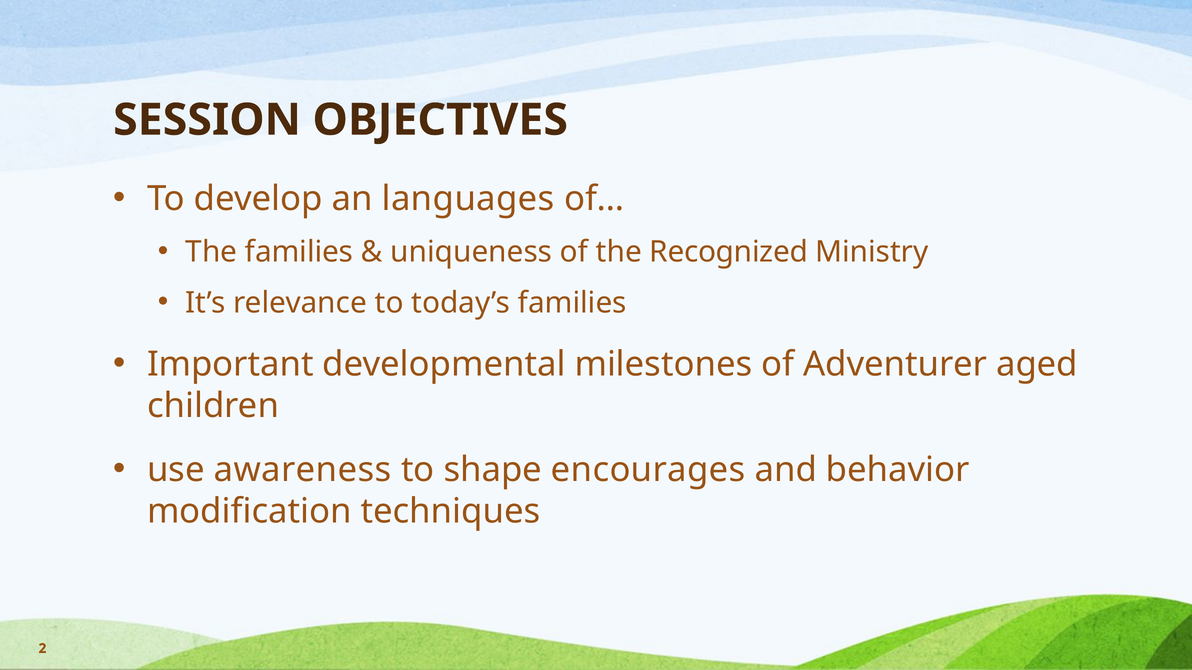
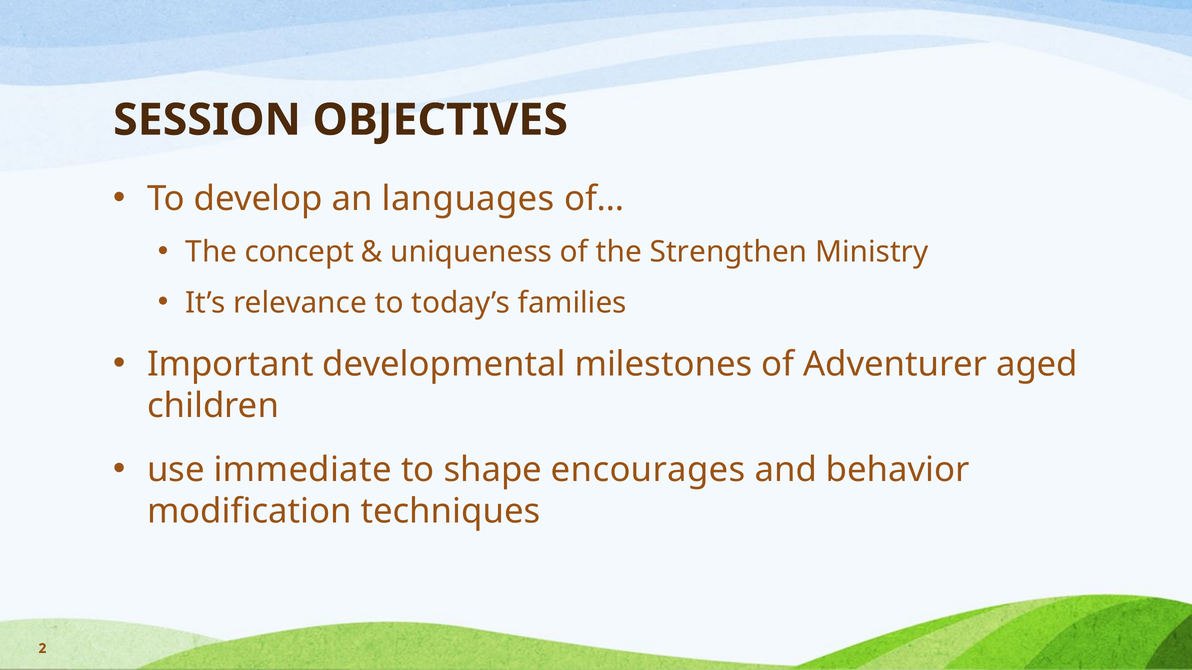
The families: families -> concept (299, 252)
Recognized: Recognized -> Strengthen (729, 252)
awareness: awareness -> immediate (303, 470)
